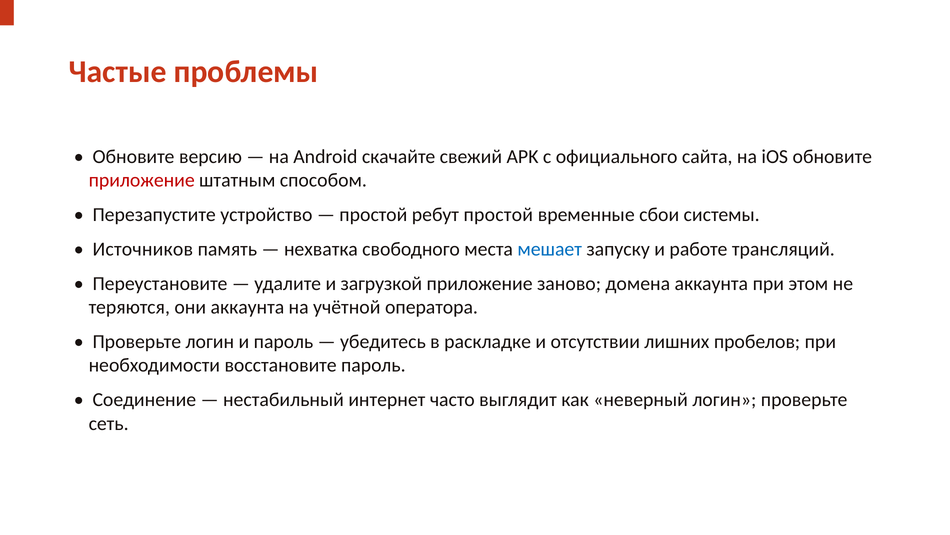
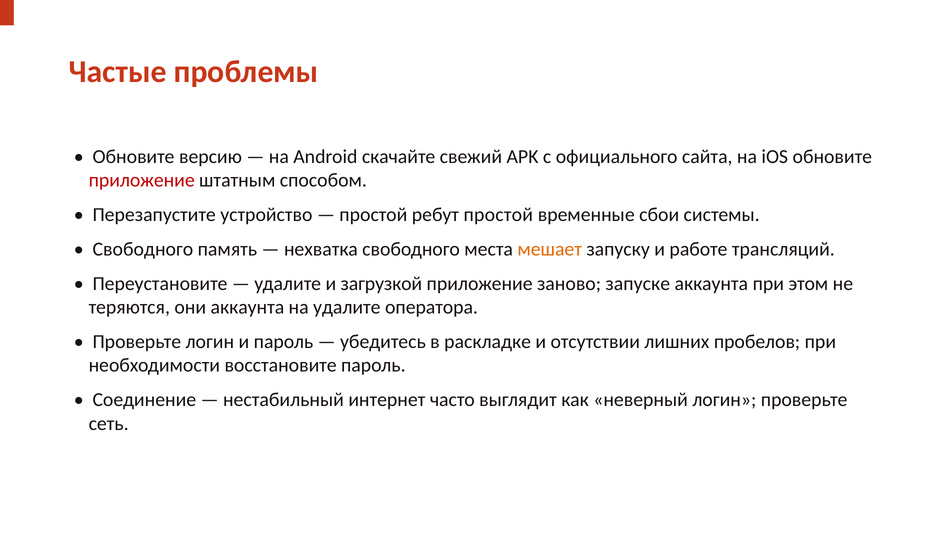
Источников: Источников -> Свободного (143, 249)
мешает colour: blue -> orange (550, 249)
домена: домена -> запуске (638, 283)
на учётной: учётной -> удалите (347, 307)
